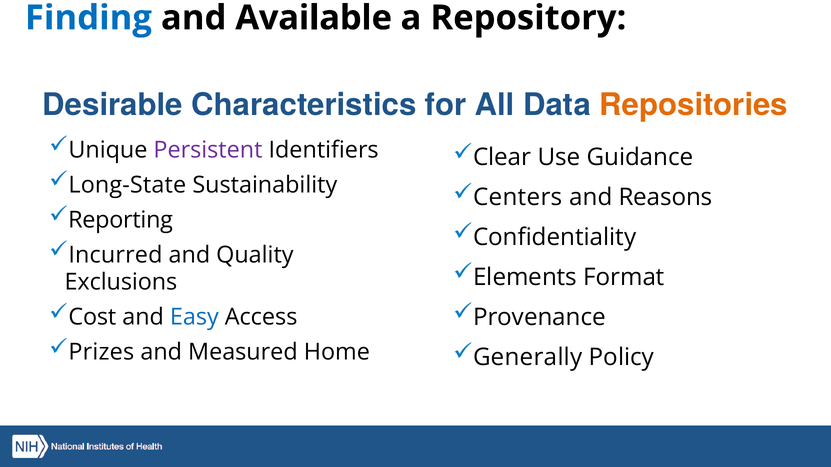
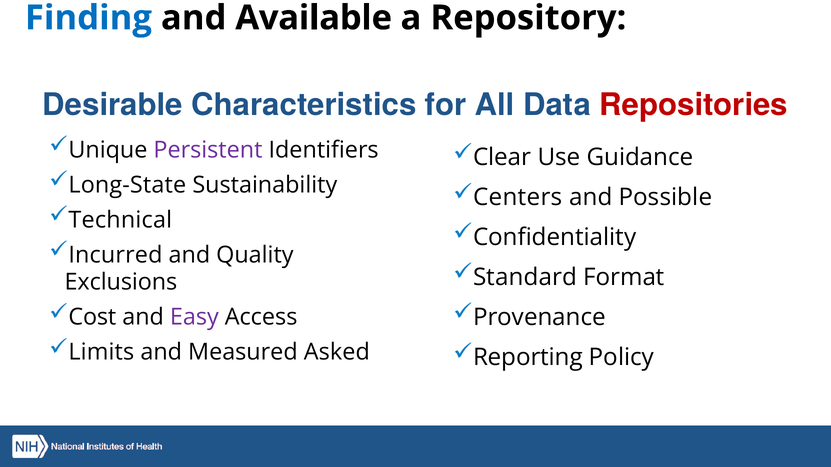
Repositories colour: orange -> red (694, 105)
Reasons: Reasons -> Possible (665, 198)
Reporting: Reporting -> Technical (120, 220)
Elements: Elements -> Standard (525, 278)
Easy colour: blue -> purple (194, 317)
Prizes: Prizes -> Limits (101, 353)
Home: Home -> Asked (337, 353)
Generally: Generally -> Reporting (528, 358)
